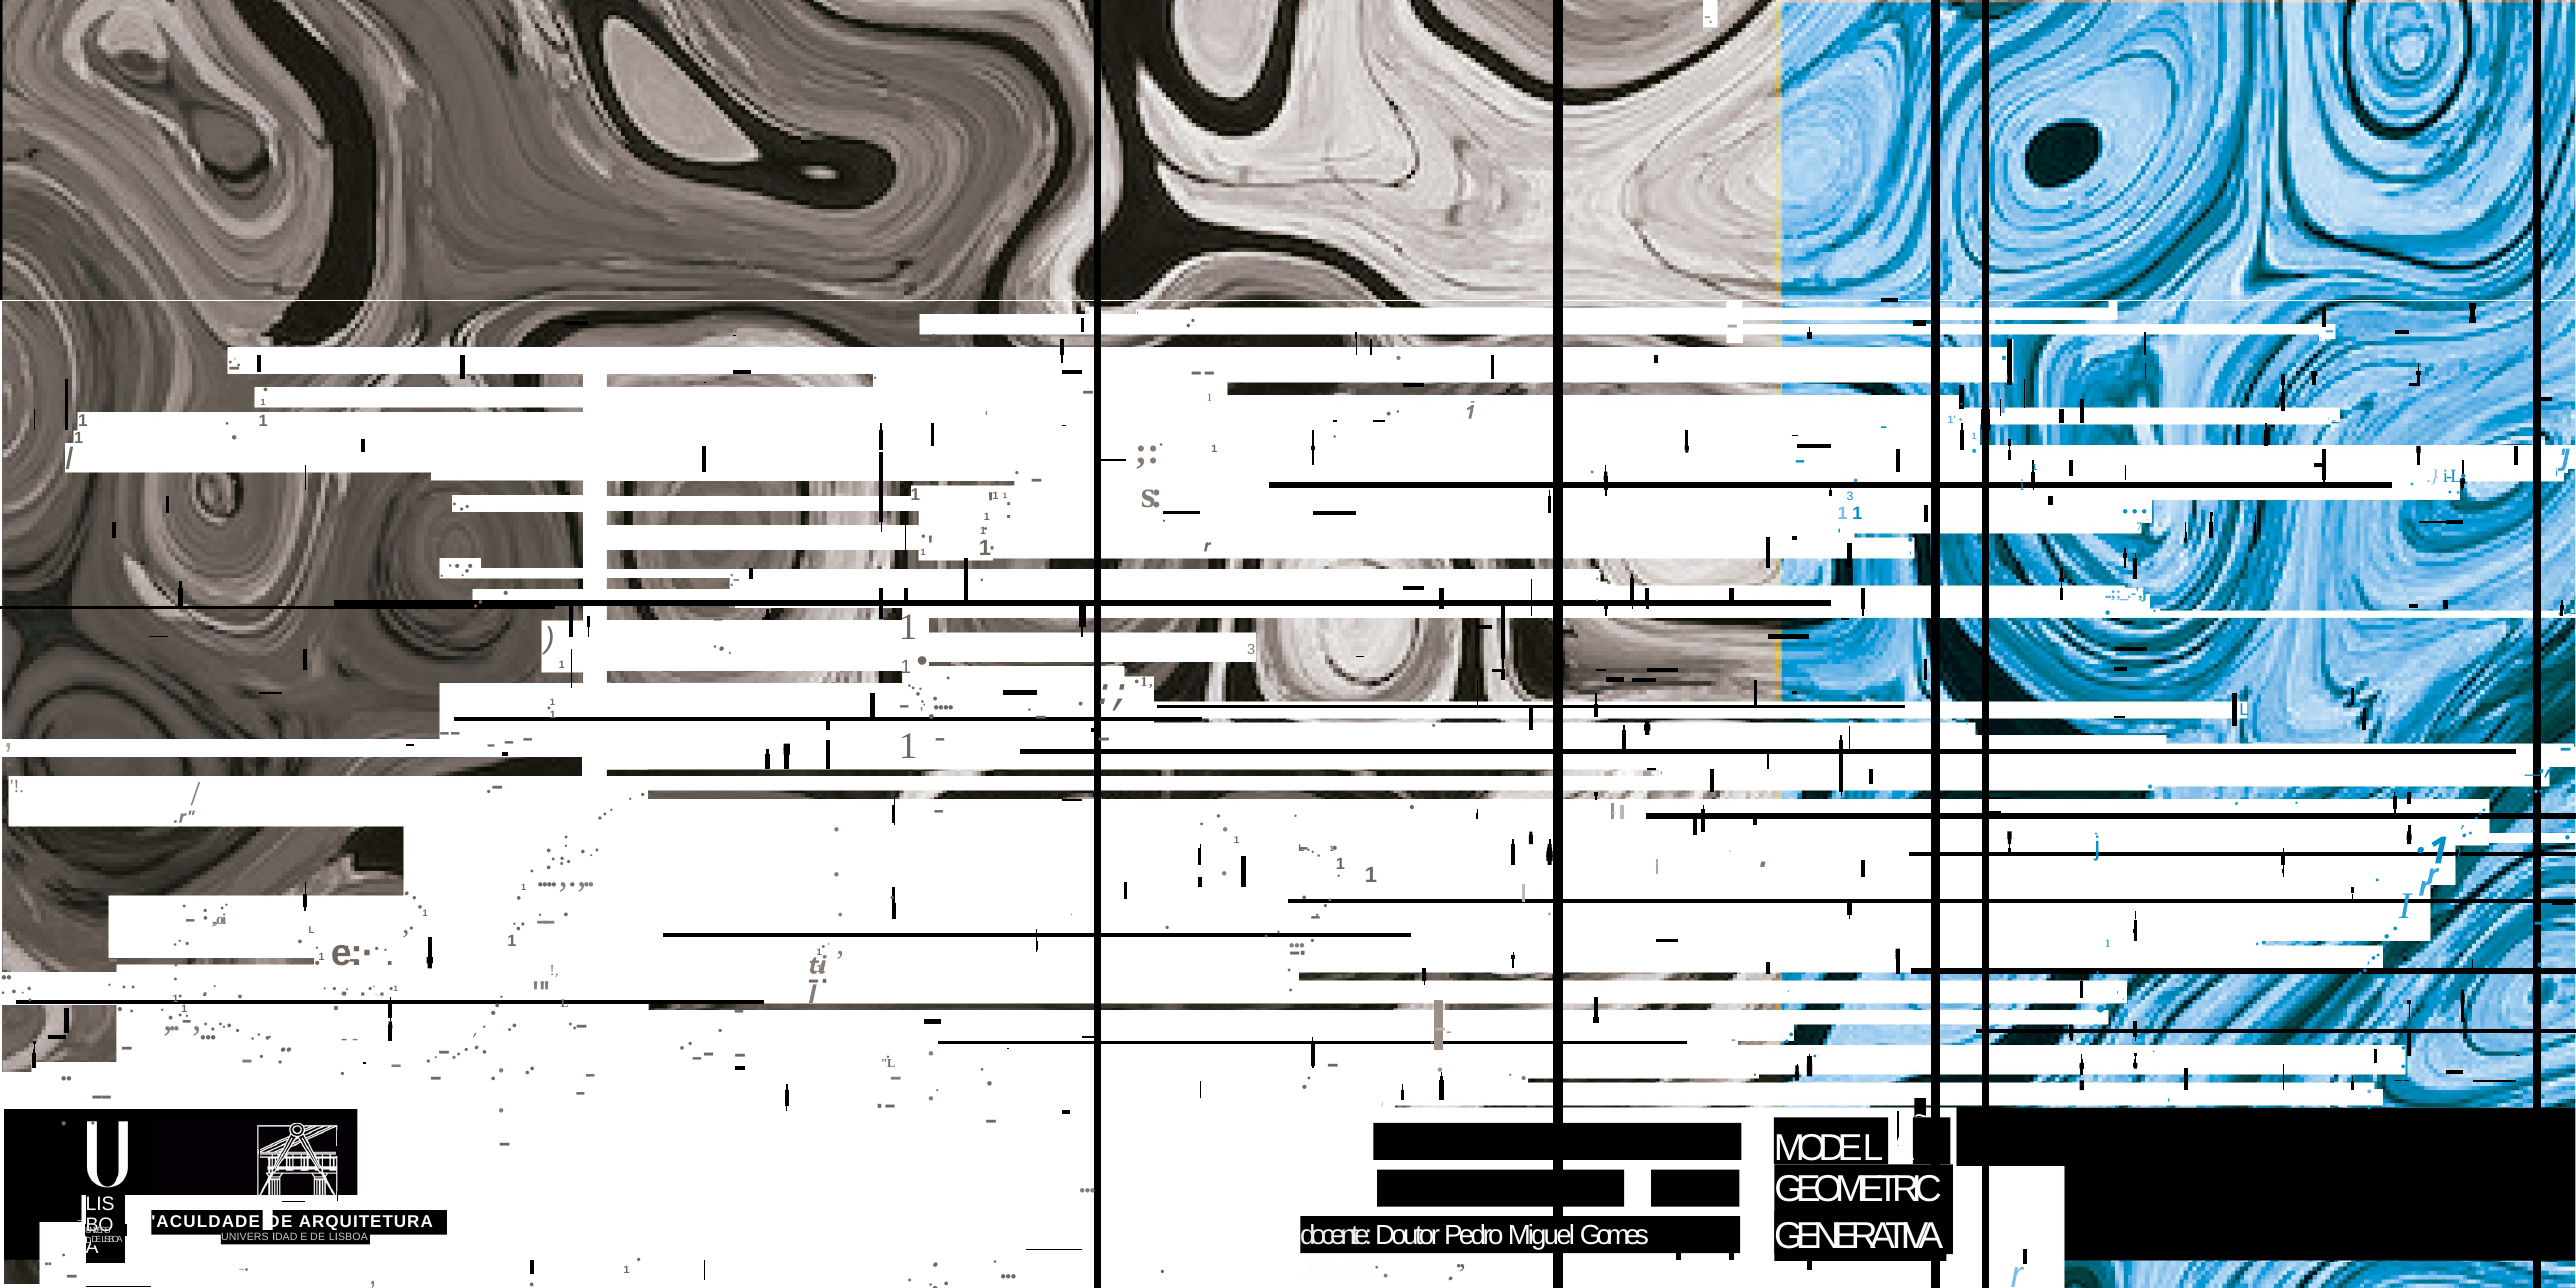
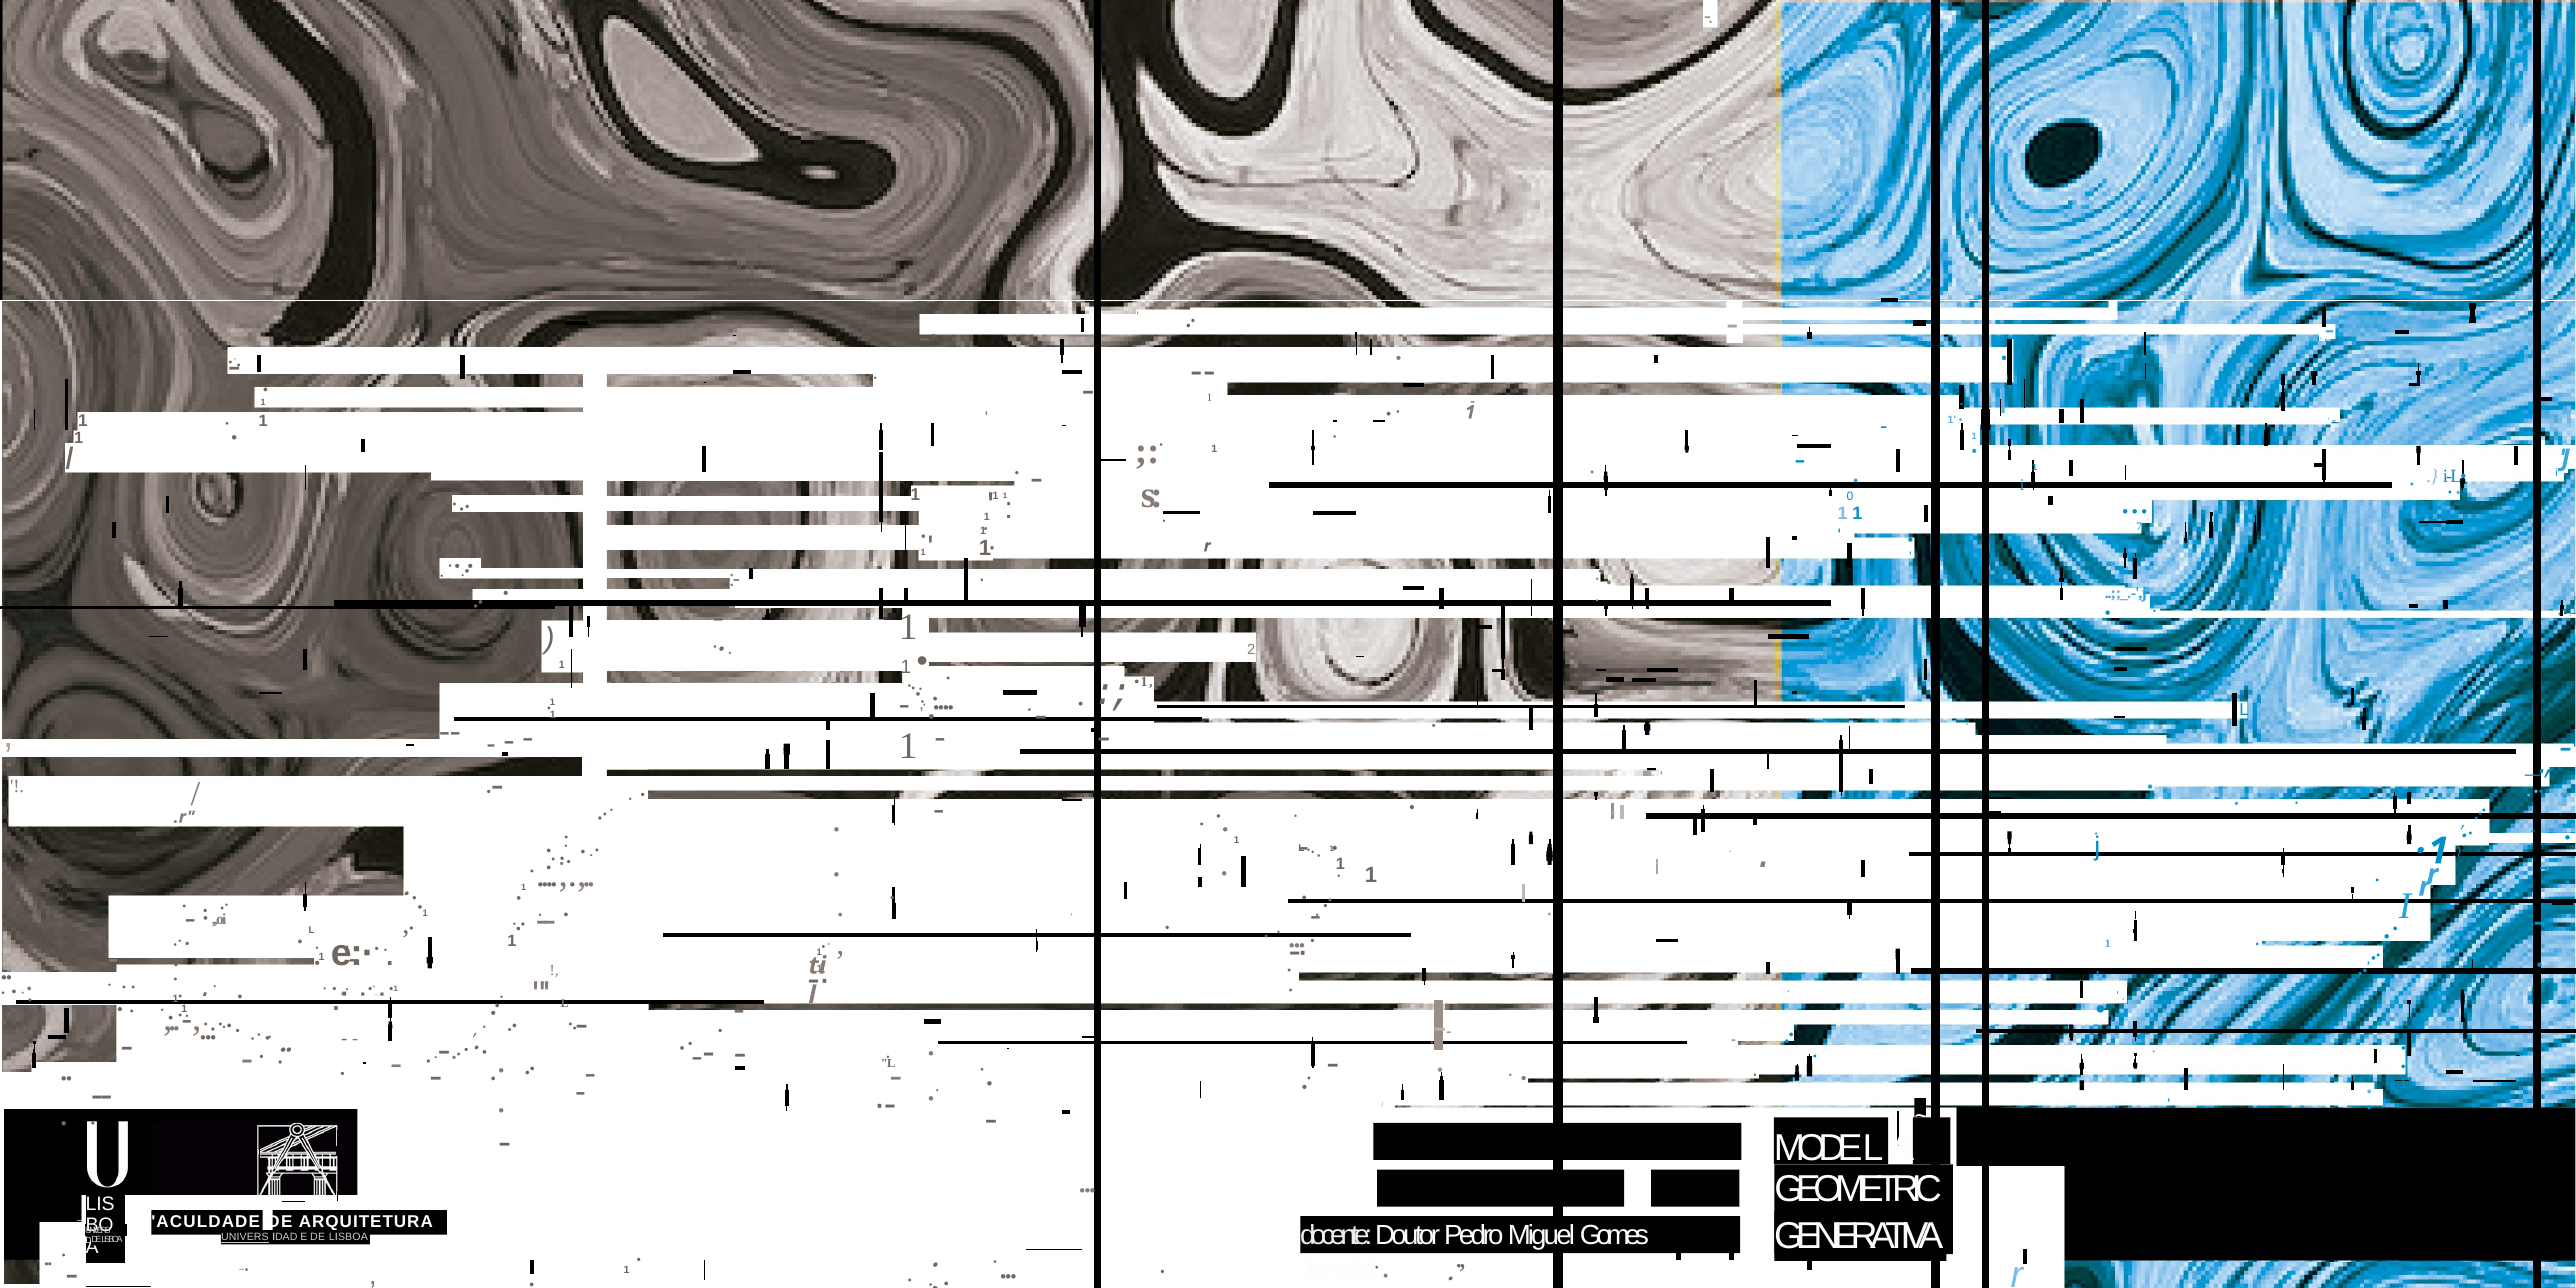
3: 3 -> 0 (1850, 496)
3: 3 -> 2 (1251, 650)
UNIVERS underline: none -> present (245, 1237)
